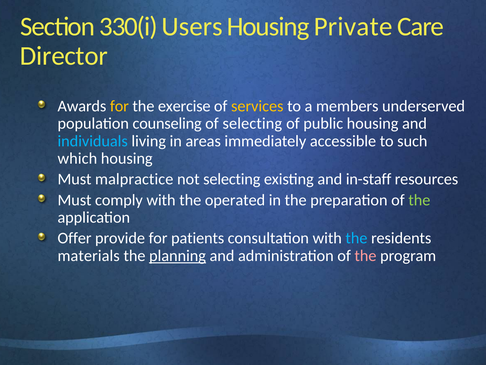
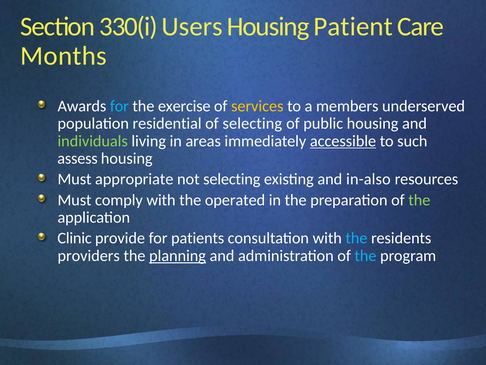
Private: Private -> Patient (353, 27)
Director: Director -> Months (64, 56)
for colour: yellow -> light blue (119, 106)
counseling: counseling -> residential (167, 123)
individuals colour: light blue -> light green (93, 141)
accessible underline: none -> present (343, 141)
which: which -> assess (78, 158)
malpractice: malpractice -> appropriate (134, 179)
in-staff: in-staff -> in-also (368, 179)
Offer: Offer -> Clinic (75, 238)
materials: materials -> providers (89, 255)
the colour: pink -> light blue (365, 255)
